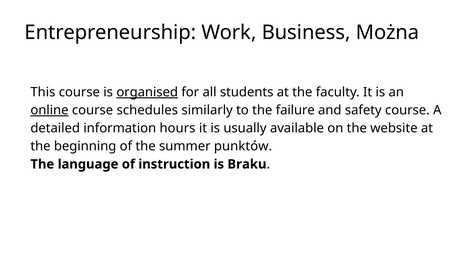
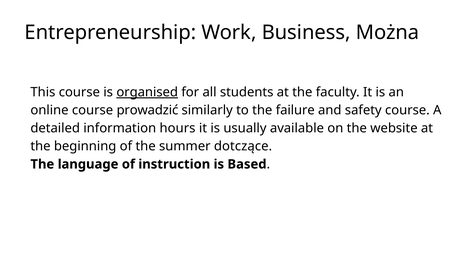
online underline: present -> none (50, 110)
schedules: schedules -> prowadzić (147, 110)
punktów: punktów -> dotczące (243, 146)
Braku: Braku -> Based (247, 164)
